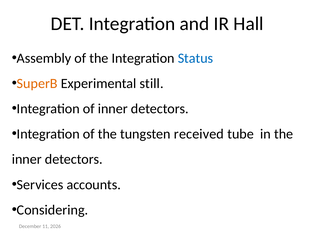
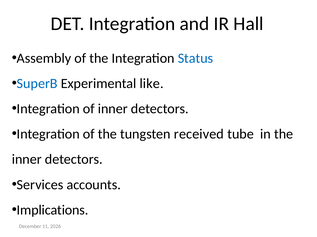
SuperB colour: orange -> blue (37, 84)
still: still -> like (152, 84)
Considering: Considering -> Implications (53, 211)
